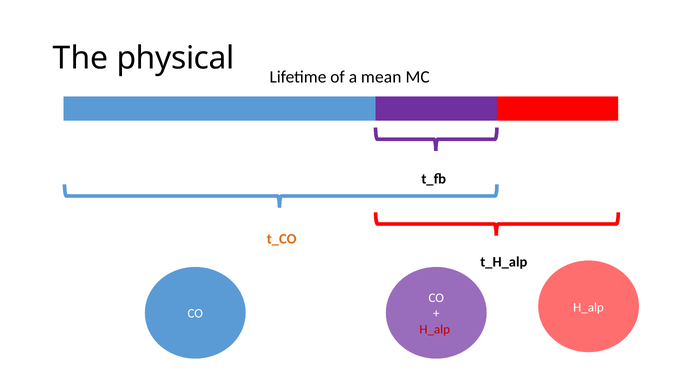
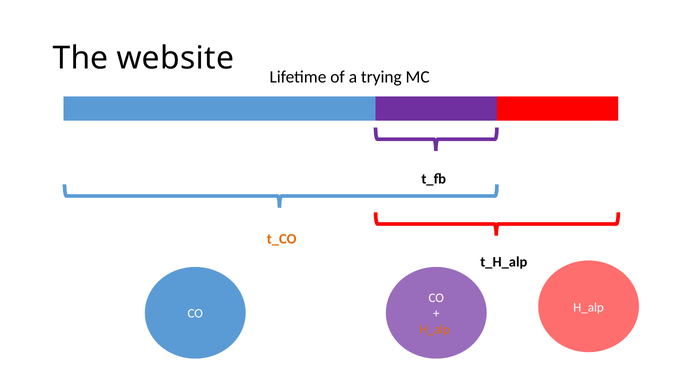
physical: physical -> website (175, 58)
mean: mean -> trying (381, 77)
H_alp colour: red -> orange (435, 329)
